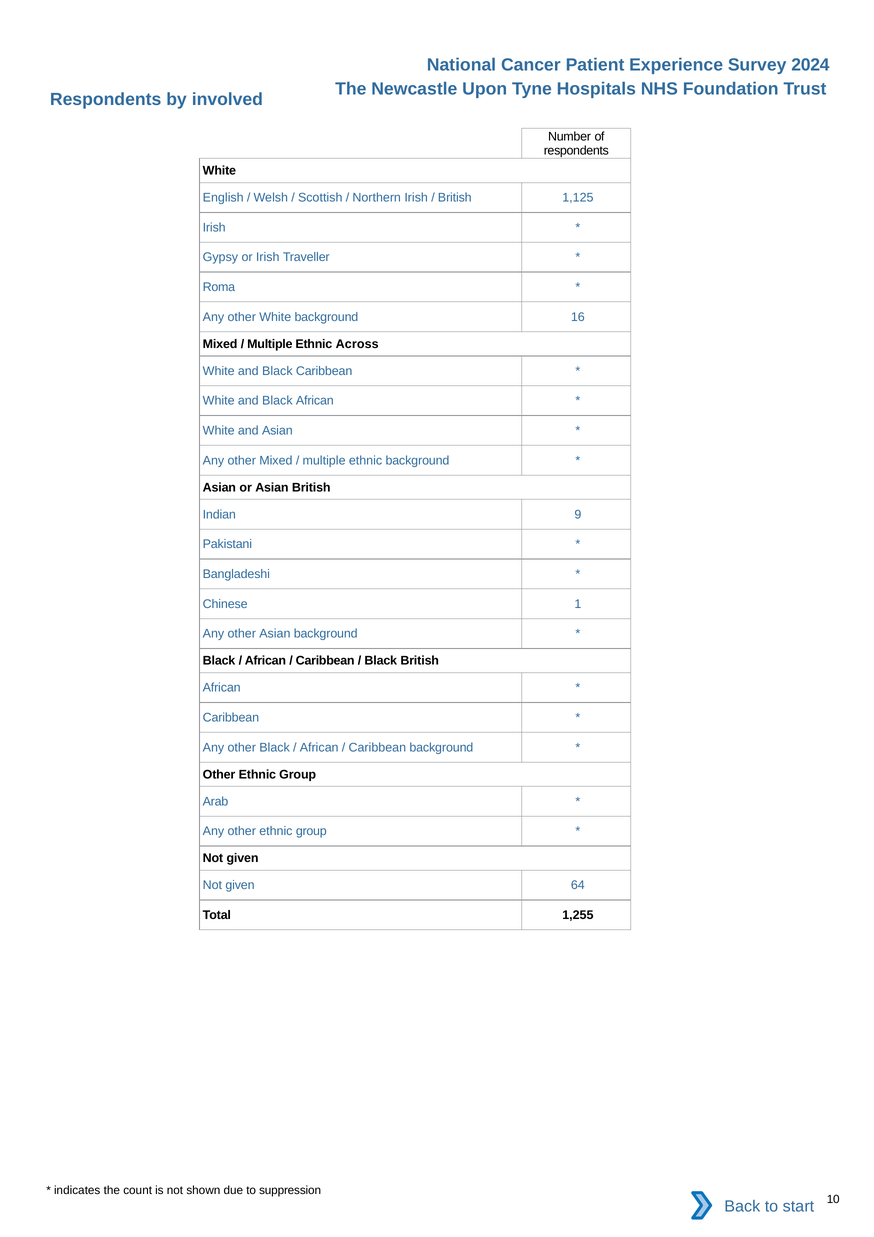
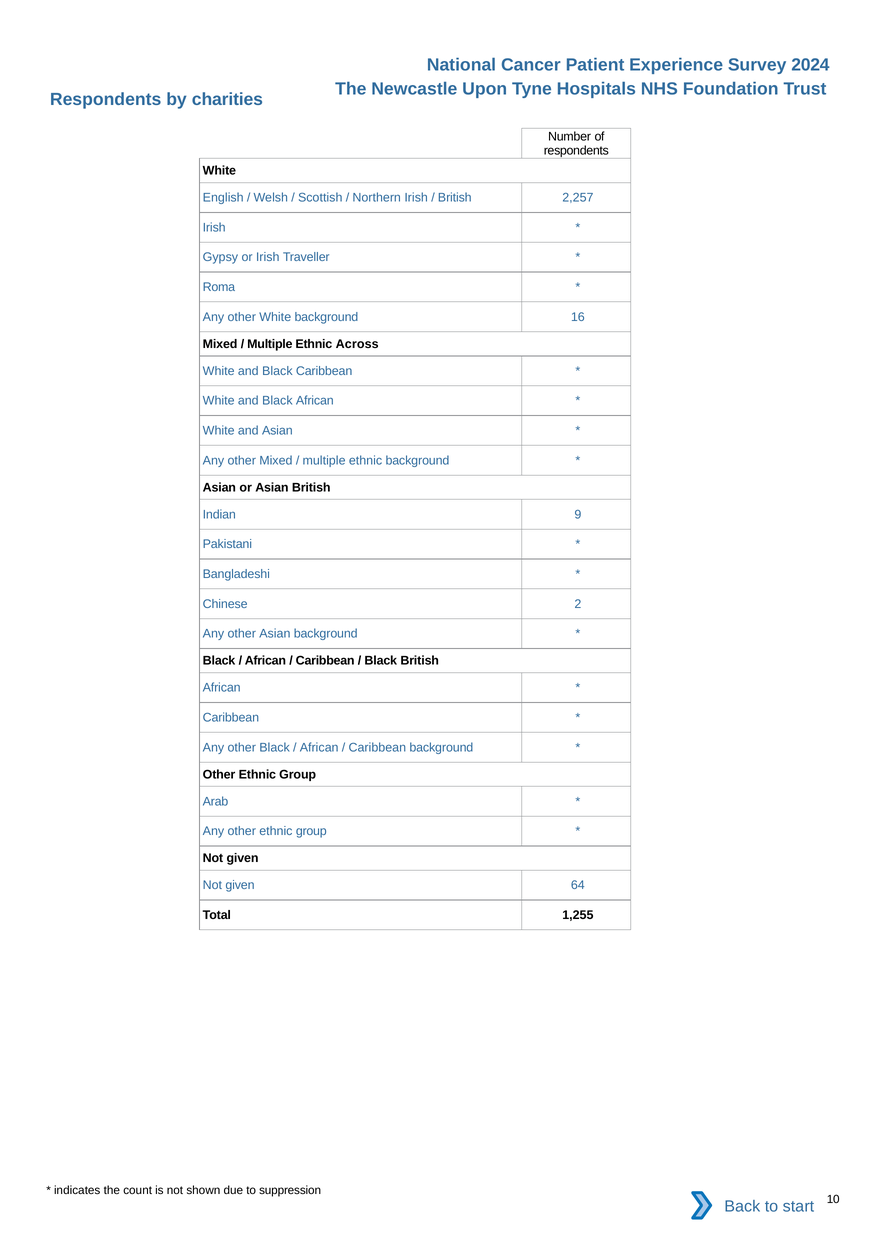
involved: involved -> charities (227, 99)
1,125: 1,125 -> 2,257 (578, 198)
1: 1 -> 2 (578, 604)
